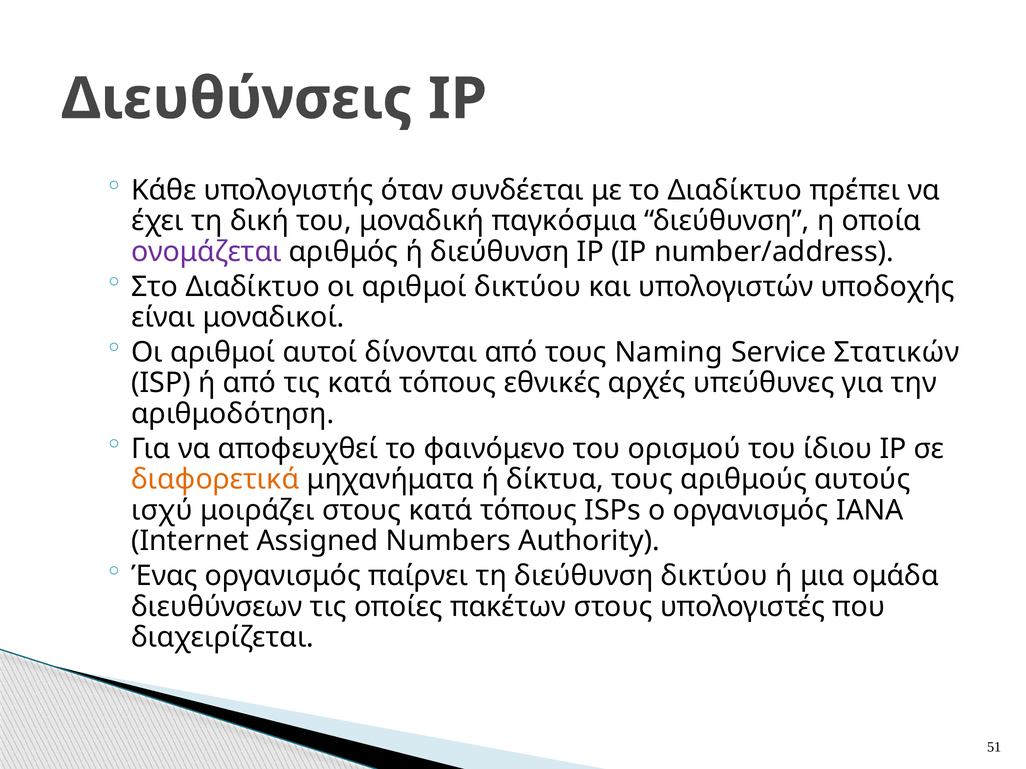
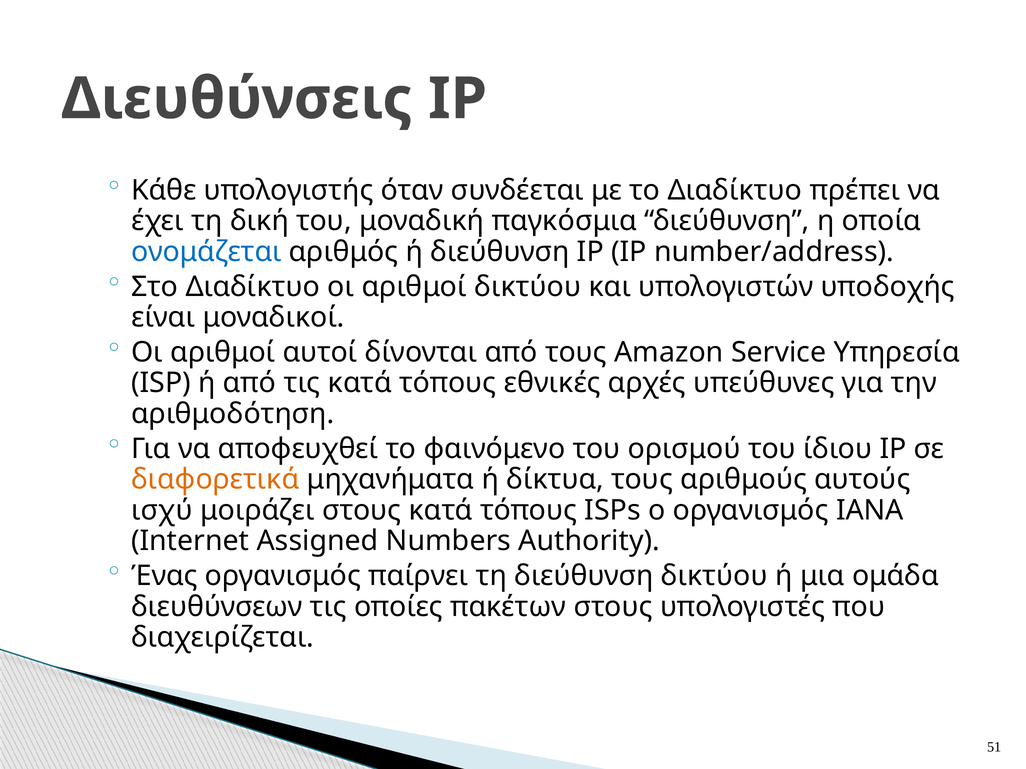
ονομάζεται colour: purple -> blue (206, 252)
Naming: Naming -> Amazon (669, 353)
Στατικών: Στατικών -> Υπηρεσία (897, 353)
